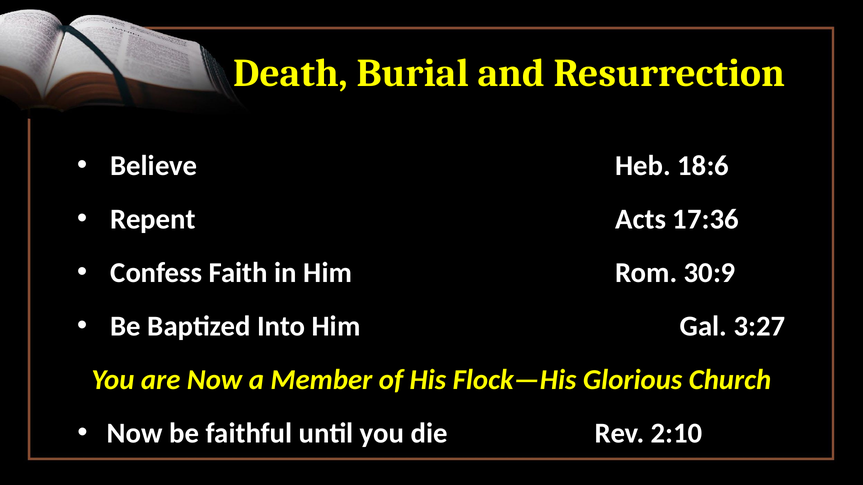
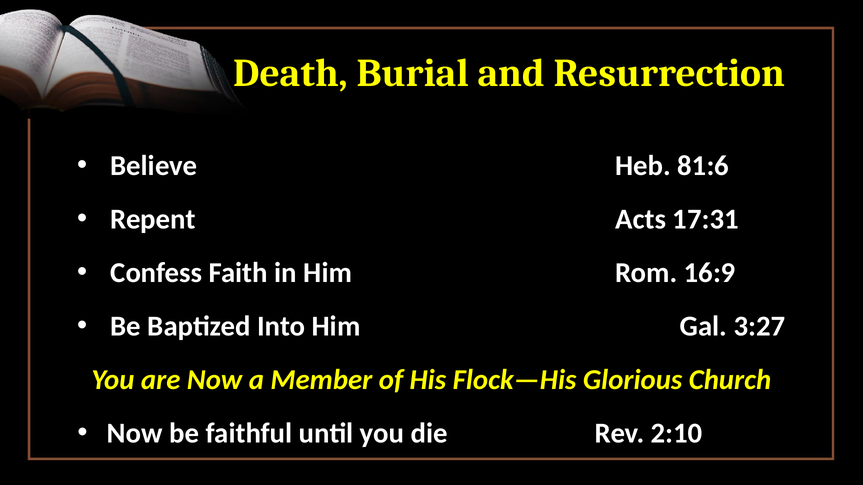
18:6: 18:6 -> 81:6 (703, 166)
17:36: 17:36 -> 17:31 (706, 219)
30:9: 30:9 -> 16:9 (710, 273)
